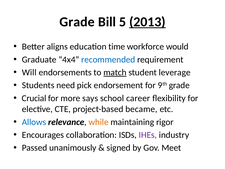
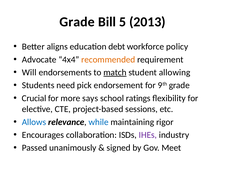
2013 underline: present -> none (147, 22)
time: time -> debt (117, 47)
would: would -> policy (177, 47)
Graduate: Graduate -> Advocate (39, 59)
recommended colour: blue -> orange (108, 59)
leverage: leverage -> allowing (175, 72)
career: career -> ratings (138, 98)
became: became -> sessions (141, 109)
while colour: orange -> blue (99, 122)
